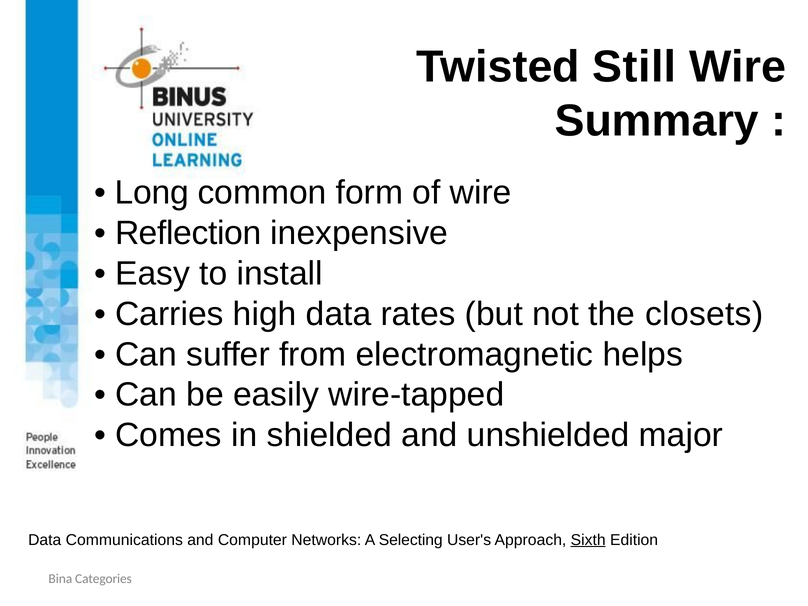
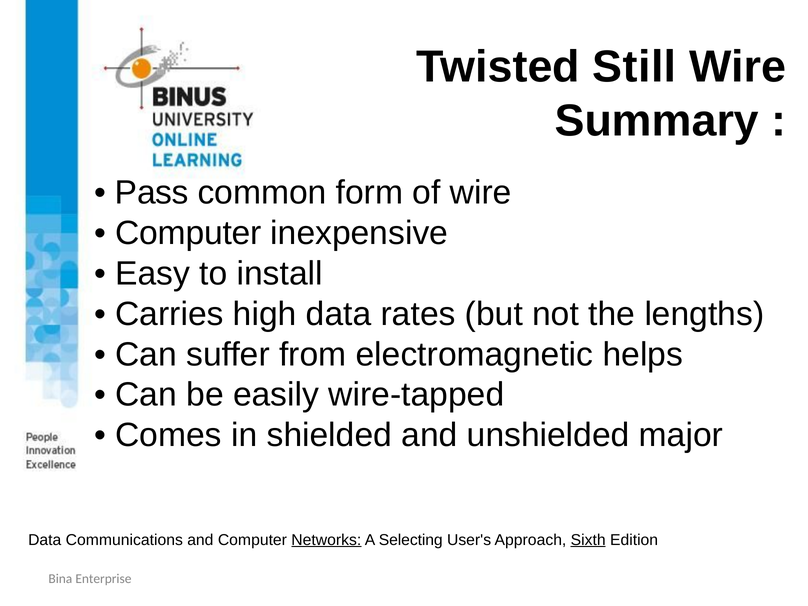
Long: Long -> Pass (152, 193)
Reflection: Reflection -> Computer (188, 233)
closets: closets -> lengths (704, 314)
Networks underline: none -> present (326, 540)
Categories: Categories -> Enterprise (103, 579)
